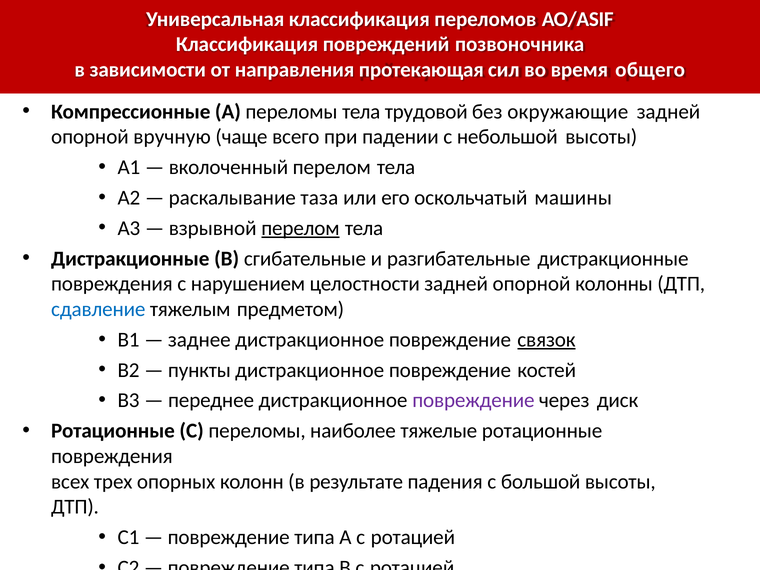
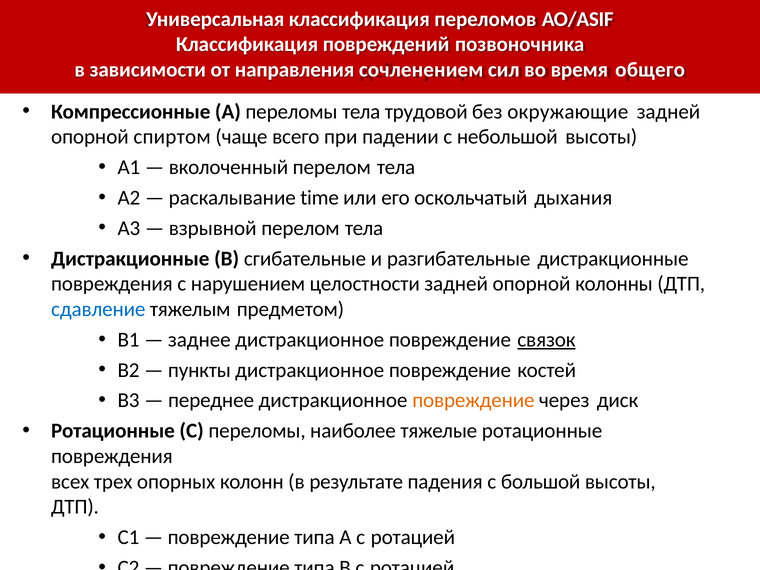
протекающая: протекающая -> сочленением (421, 70)
вручную: вручную -> спиртом (172, 137)
таза: таза -> time (320, 198)
машины: машины -> дыхания (573, 198)
перелом underline: present -> none (300, 228)
повреждение colour: purple -> orange (473, 401)
